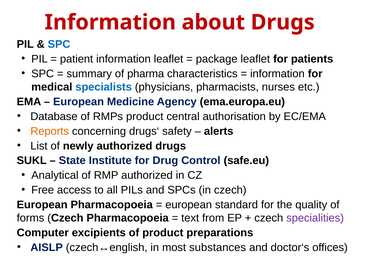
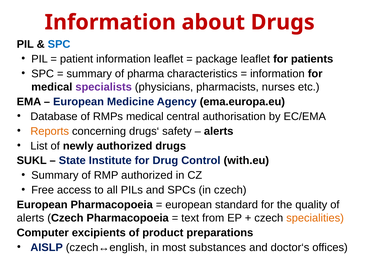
specialists colour: blue -> purple (104, 87)
RMPs product: product -> medical (145, 117)
safe.eu: safe.eu -> with.eu (246, 161)
Analytical: Analytical -> Summary (55, 176)
forms: forms -> alerts (30, 219)
specialities colour: purple -> orange (315, 219)
